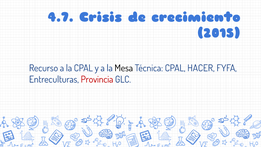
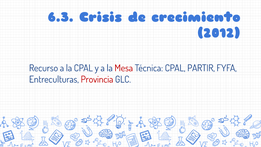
4.7: 4.7 -> 6.3 (61, 17)
2015: 2015 -> 2012 (219, 33)
Mesa colour: black -> red (124, 68)
HACER: HACER -> PARTIR (201, 68)
